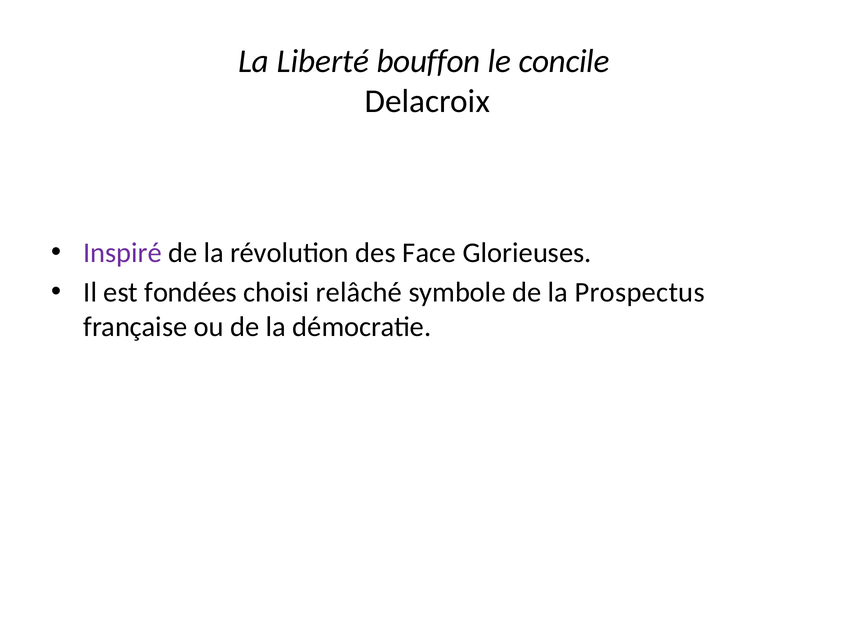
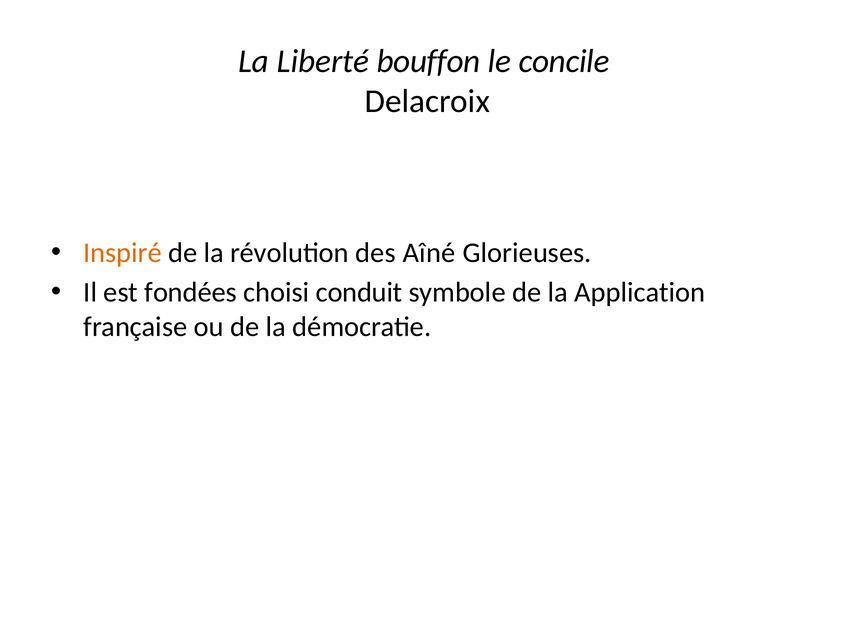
Inspiré colour: purple -> orange (123, 253)
Face: Face -> Aîné (429, 253)
relâché: relâché -> conduit (359, 293)
Prospectus: Prospectus -> Application (640, 293)
